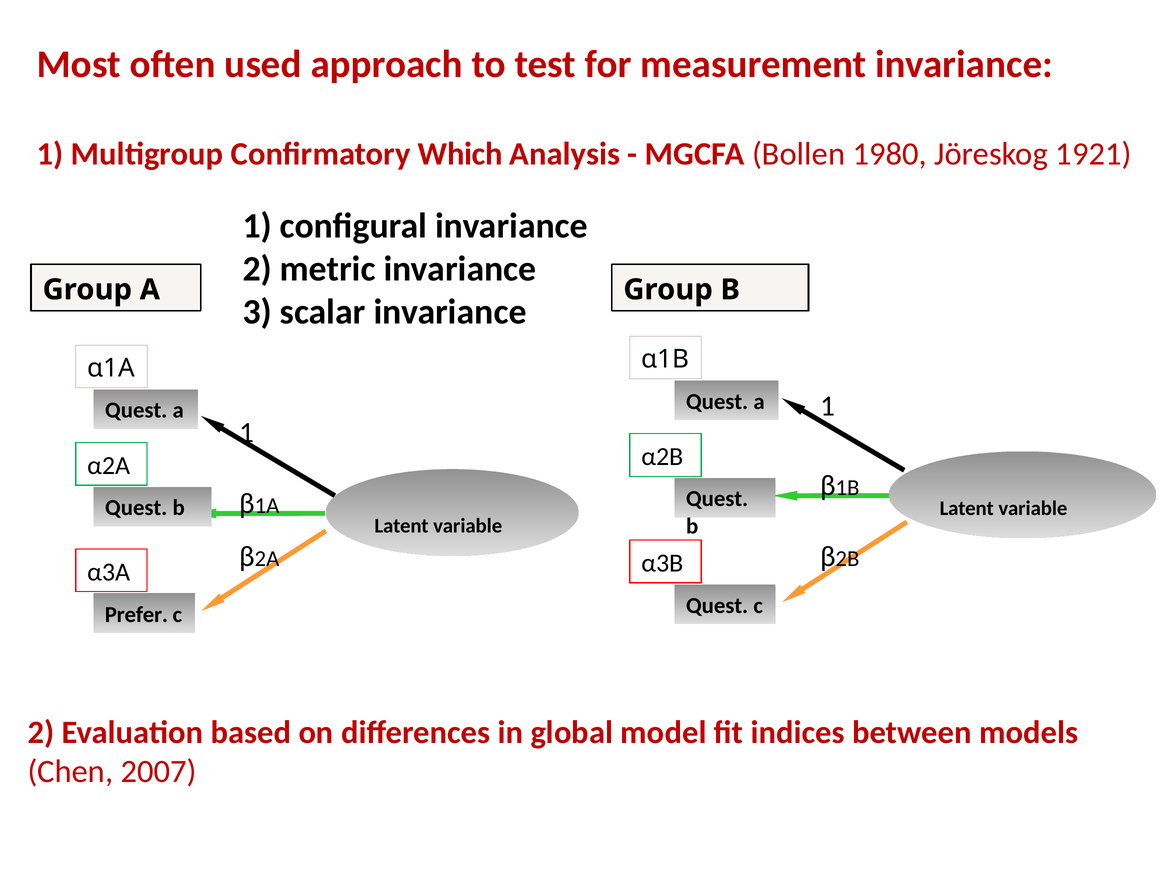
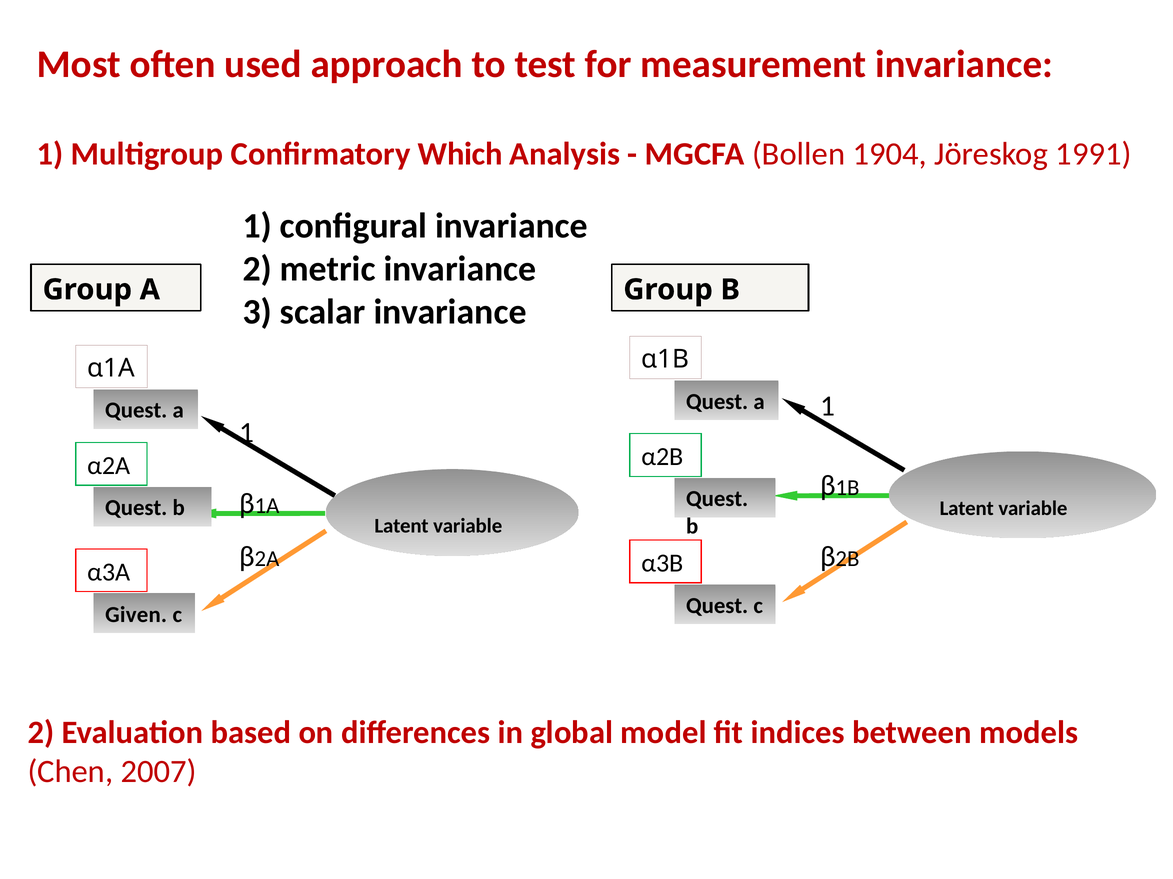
1980: 1980 -> 1904 (890, 154)
1921: 1921 -> 1991 (1093, 154)
Prefer: Prefer -> Given (136, 615)
